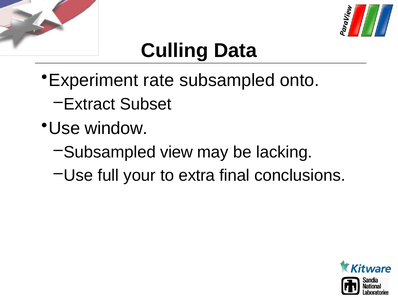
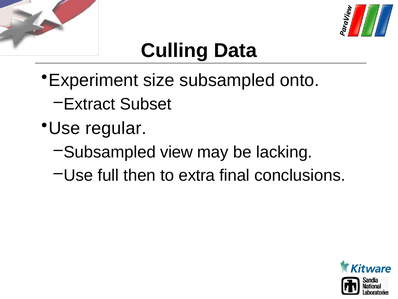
rate: rate -> size (159, 80)
window: window -> regular (116, 128)
your: your -> then (140, 175)
